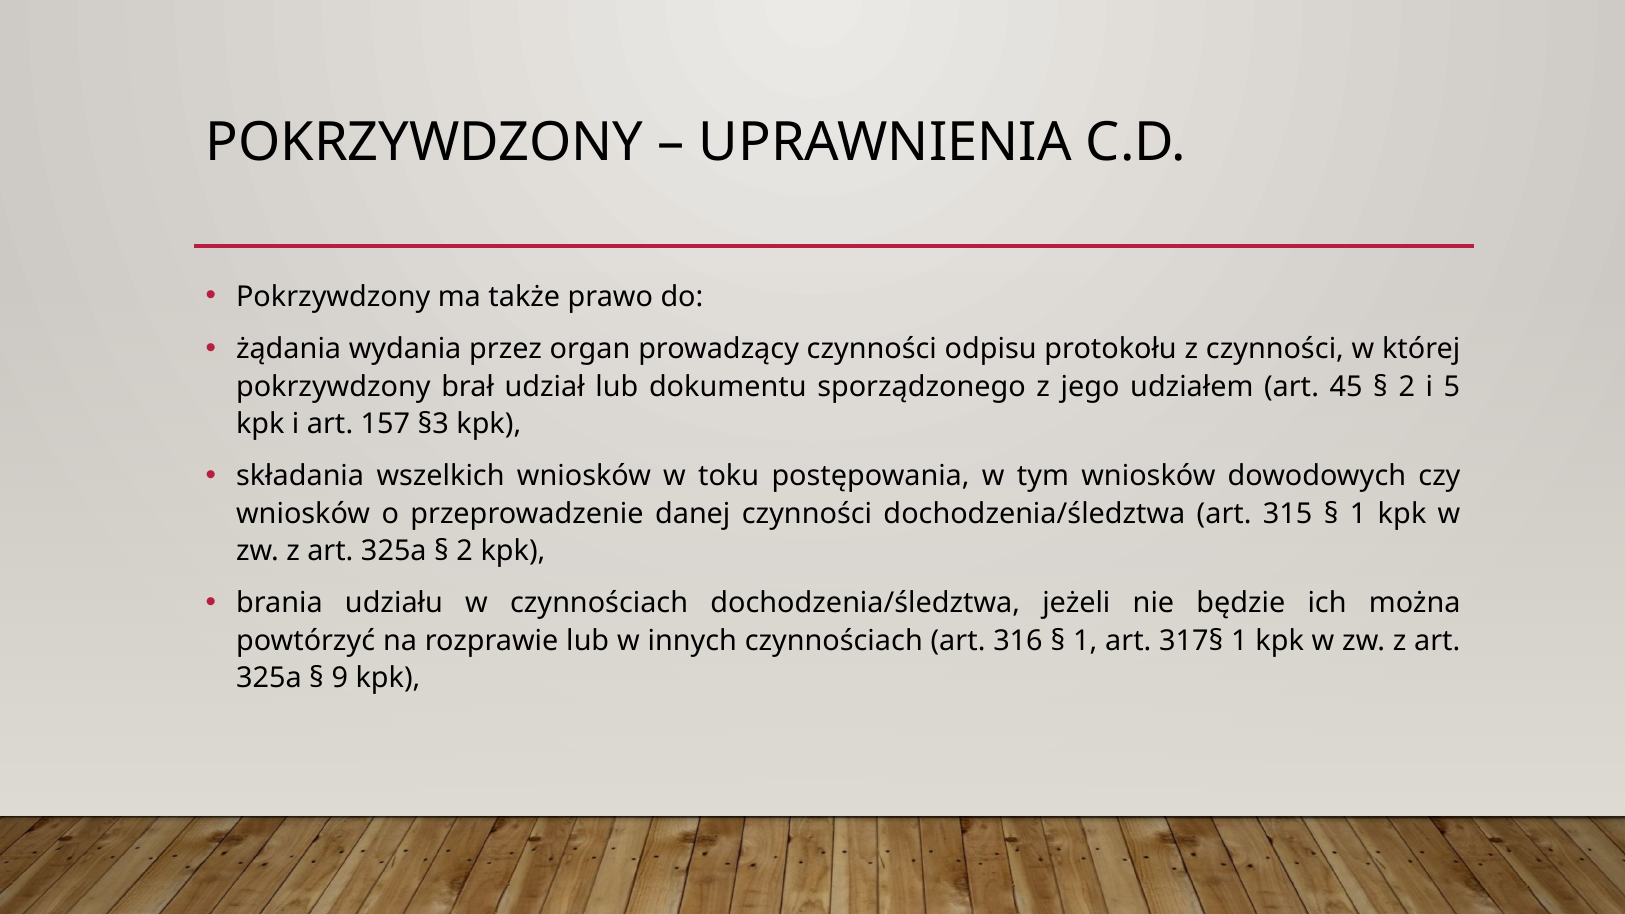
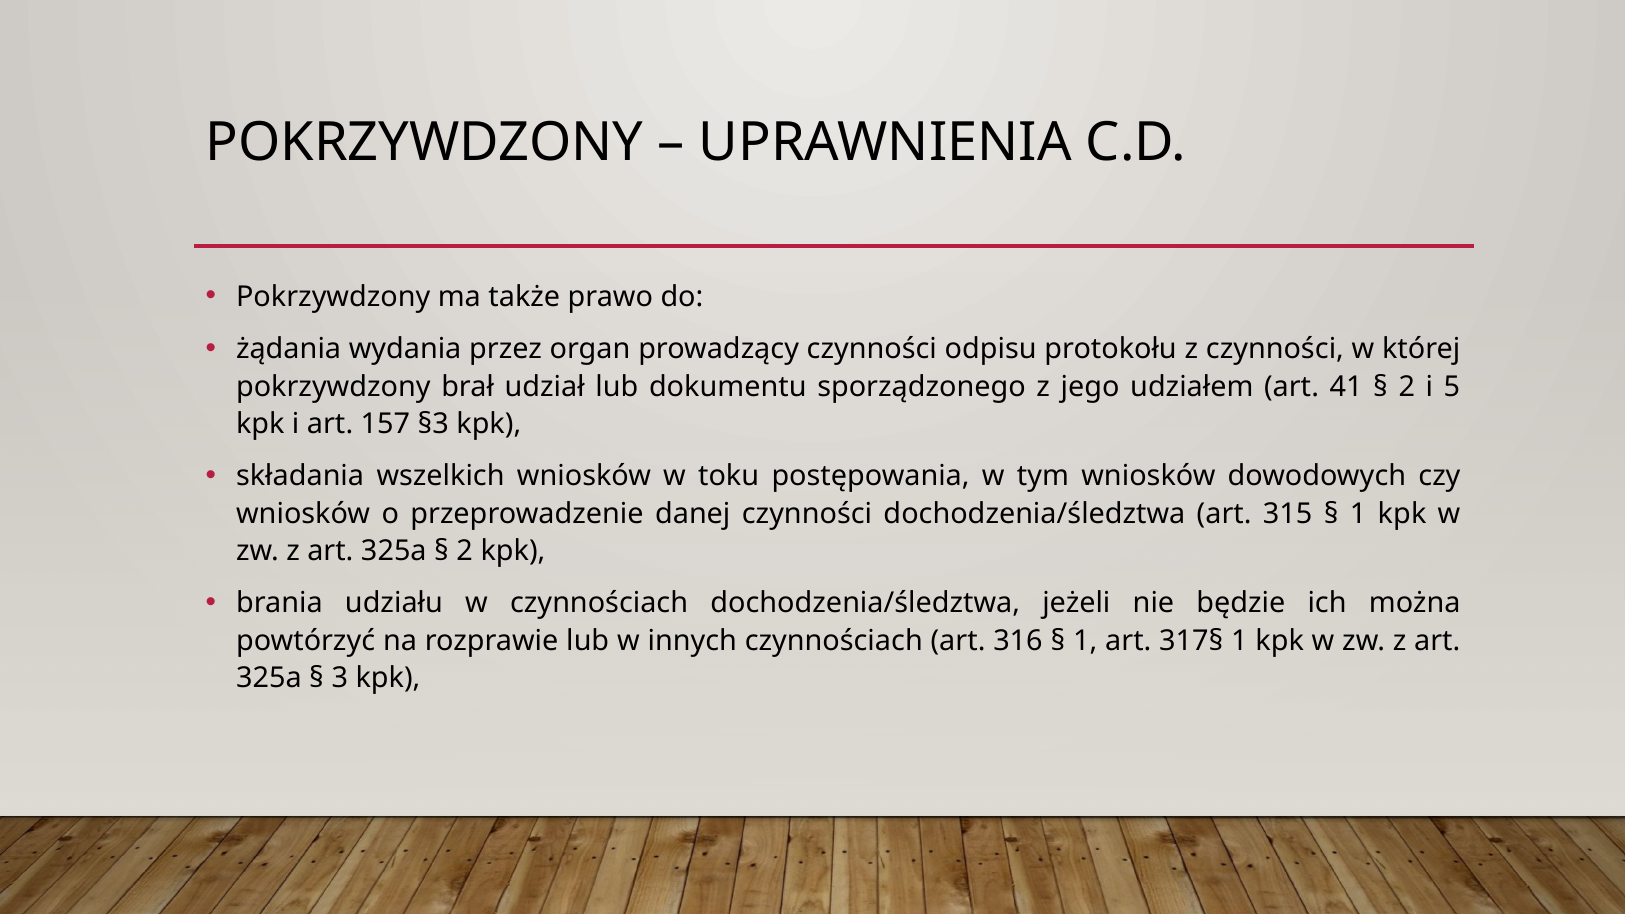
45: 45 -> 41 (1346, 387)
9: 9 -> 3 (340, 678)
